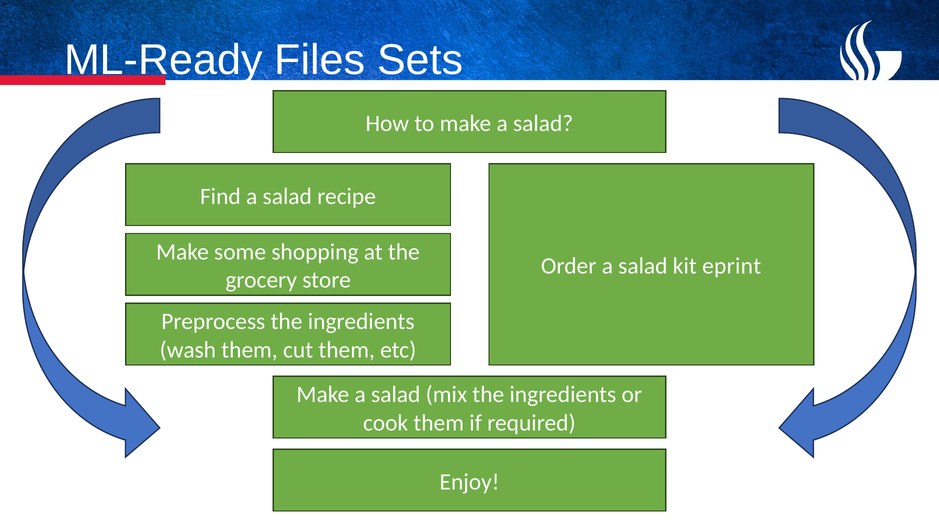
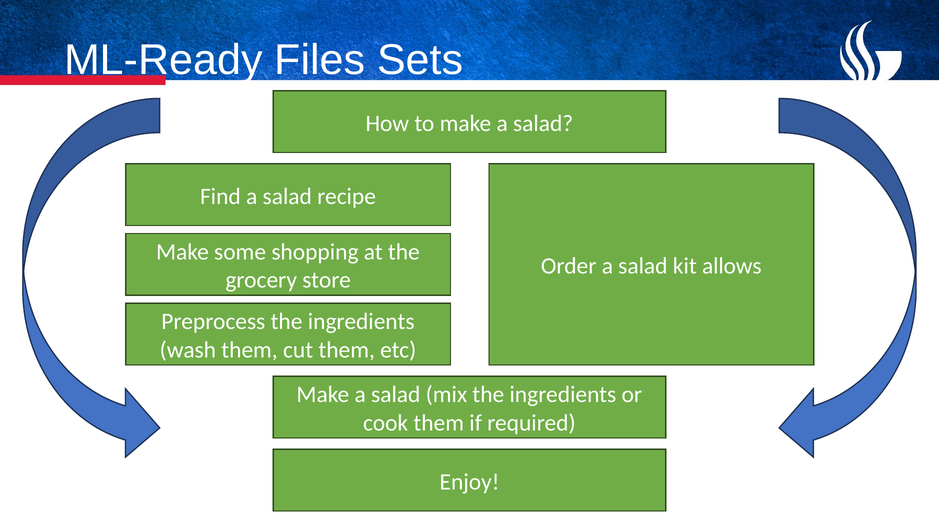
eprint: eprint -> allows (732, 266)
